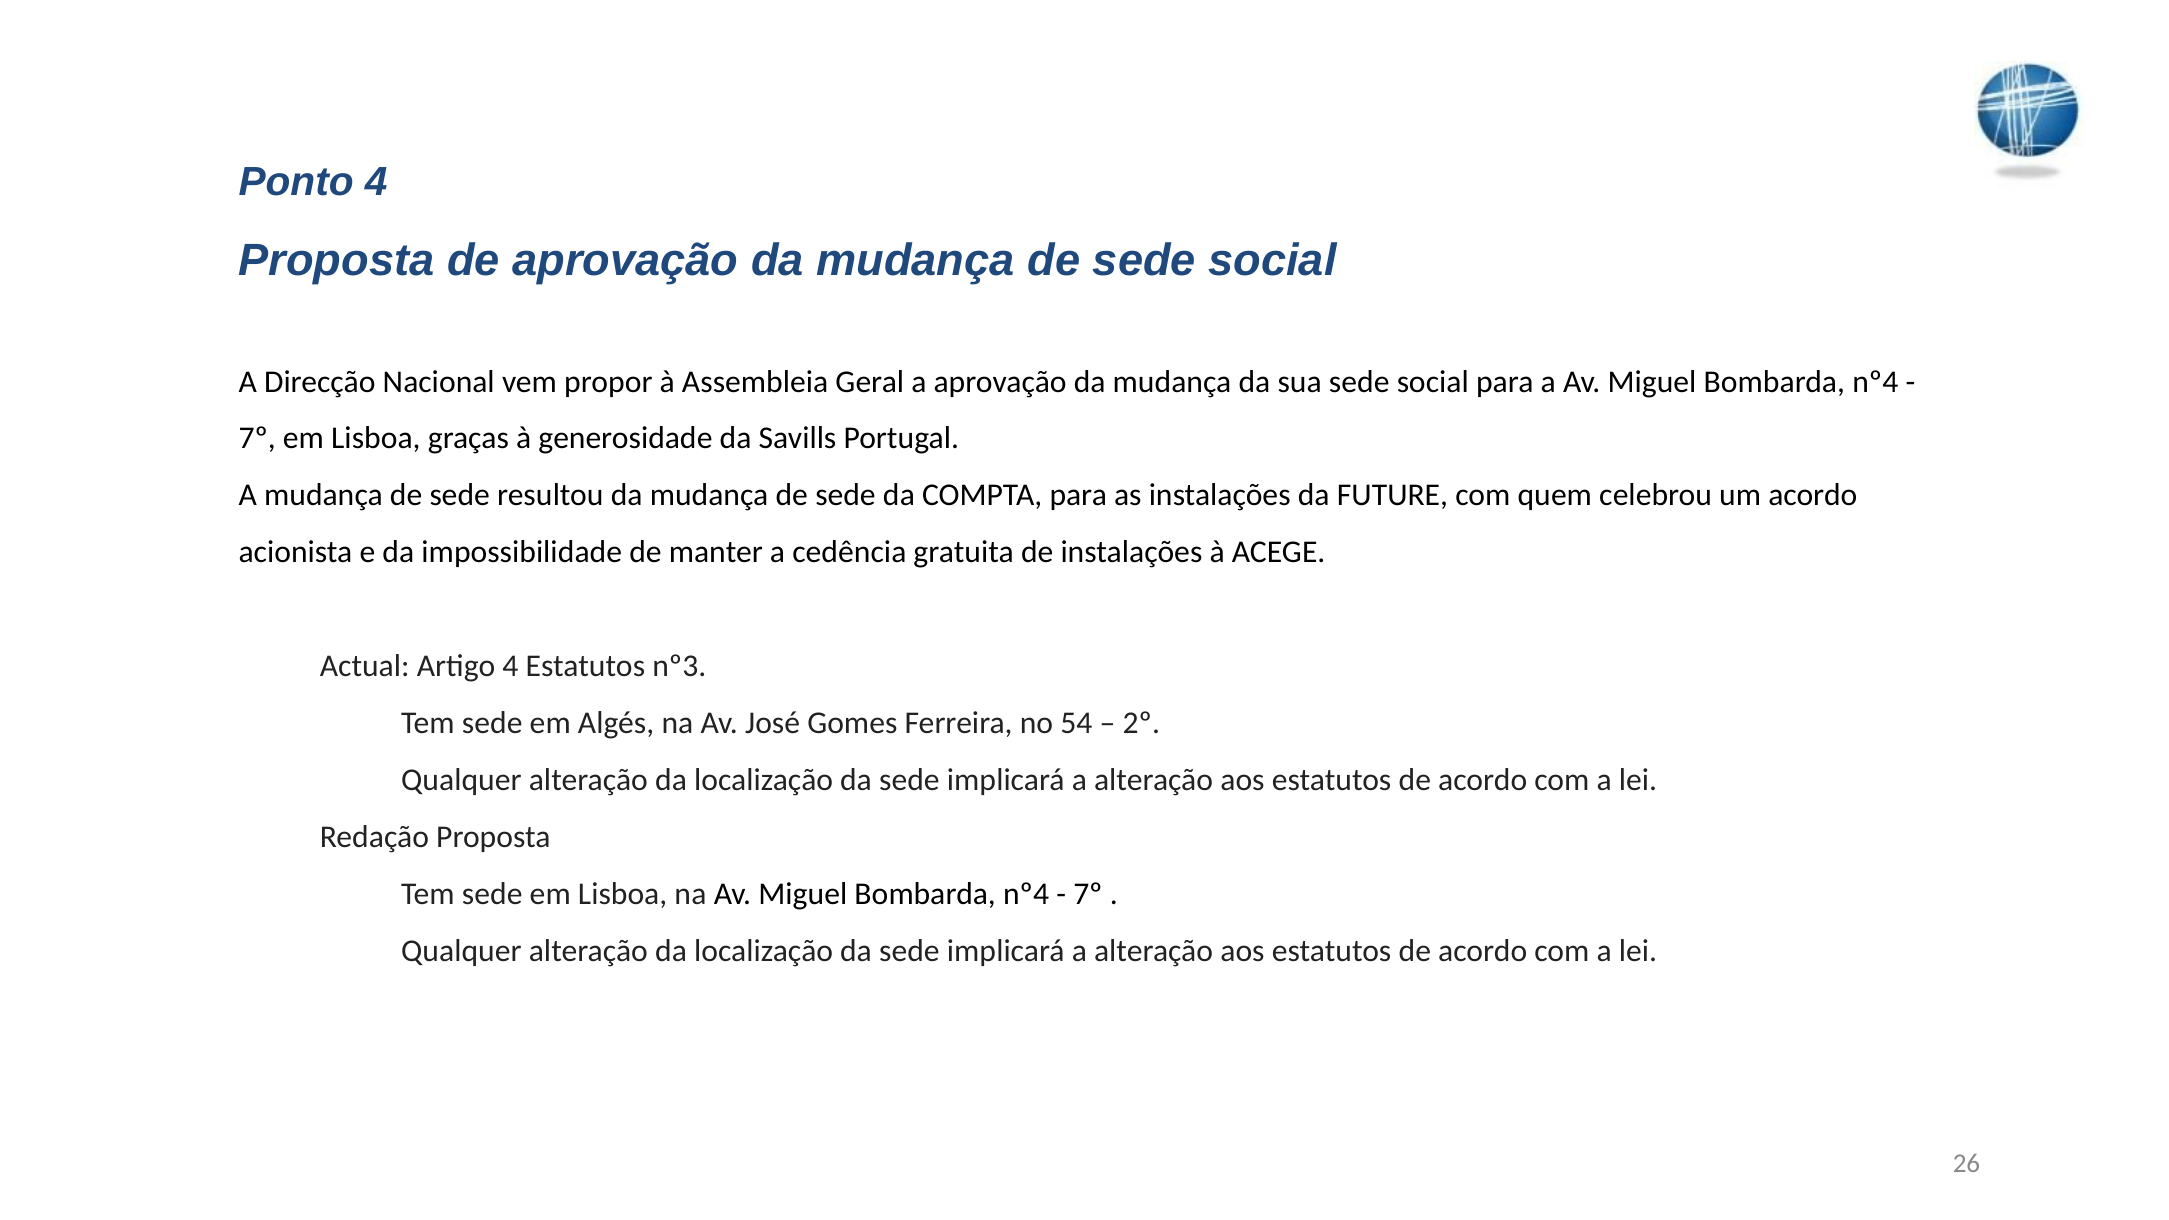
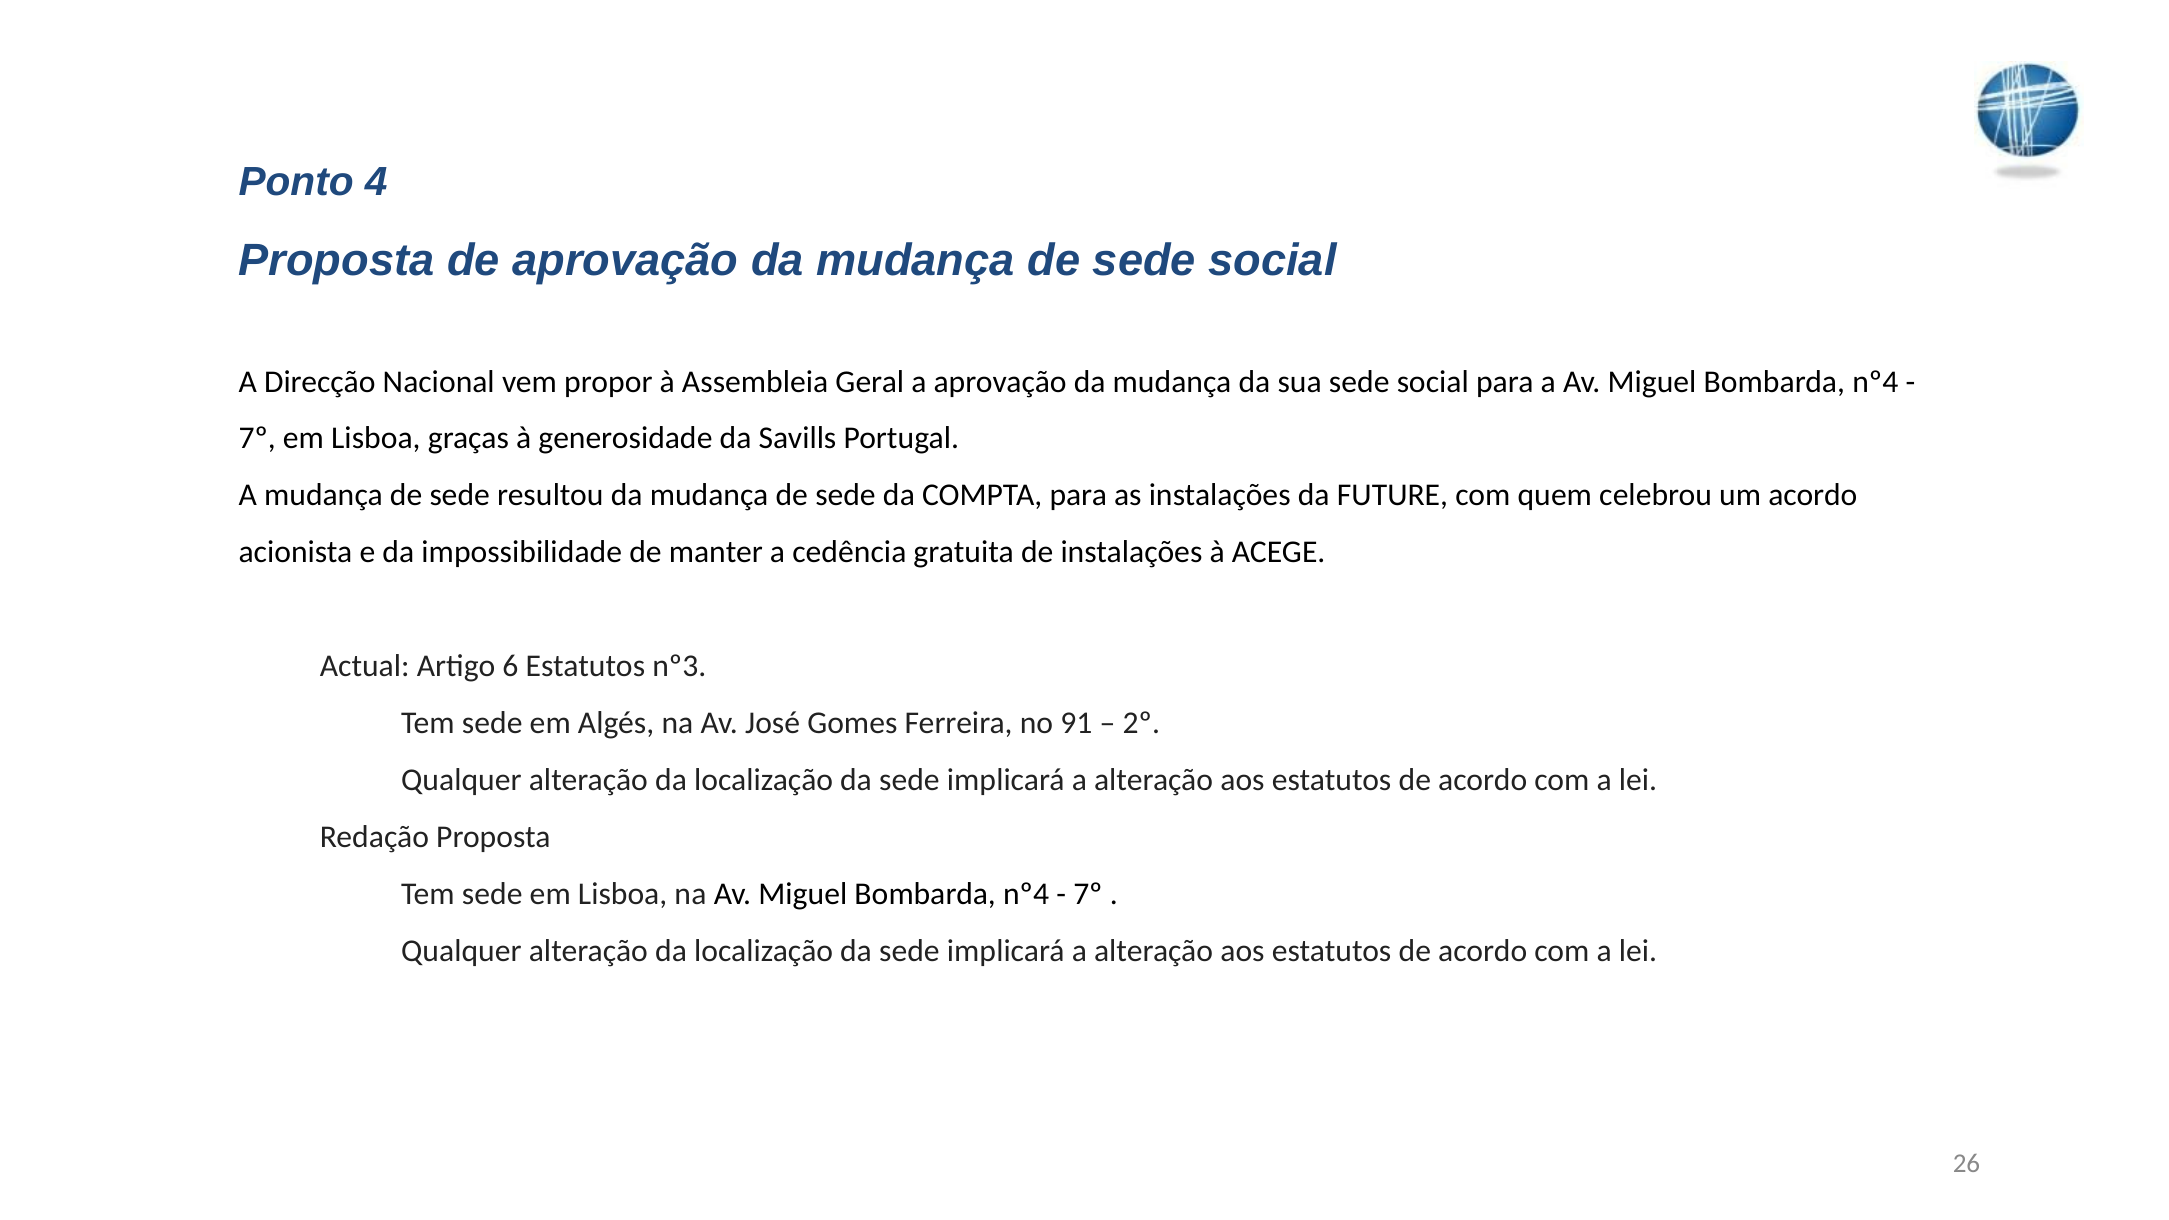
Artigo 4: 4 -> 6 (510, 666)
54: 54 -> 91 (1076, 723)
